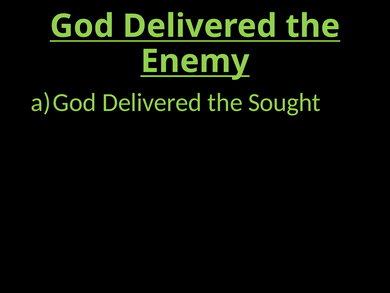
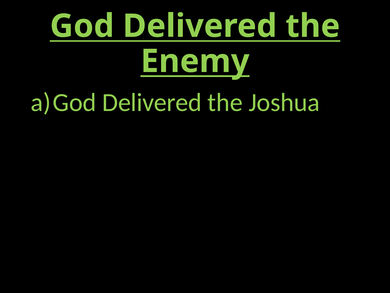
Sought: Sought -> Joshua (284, 102)
